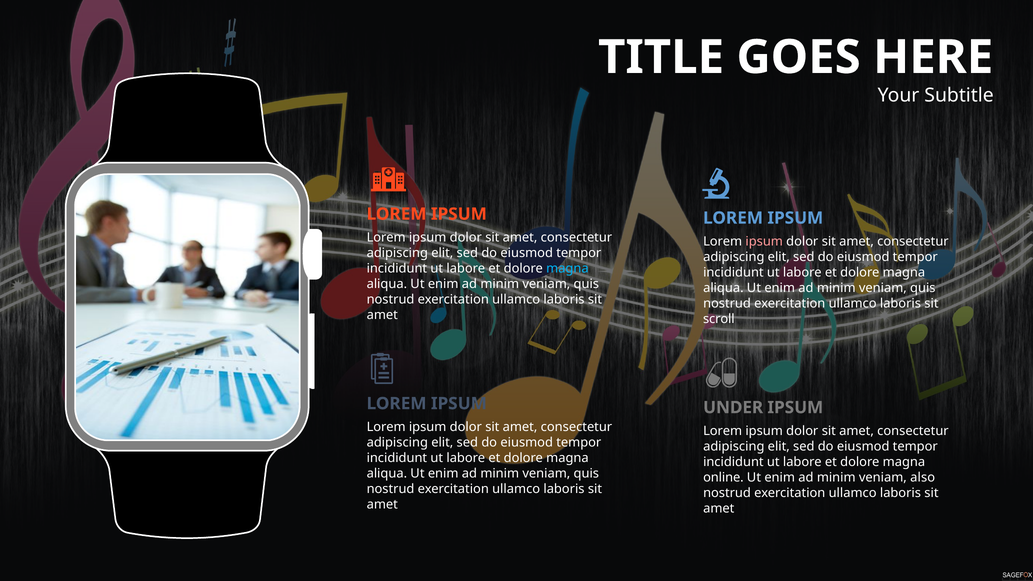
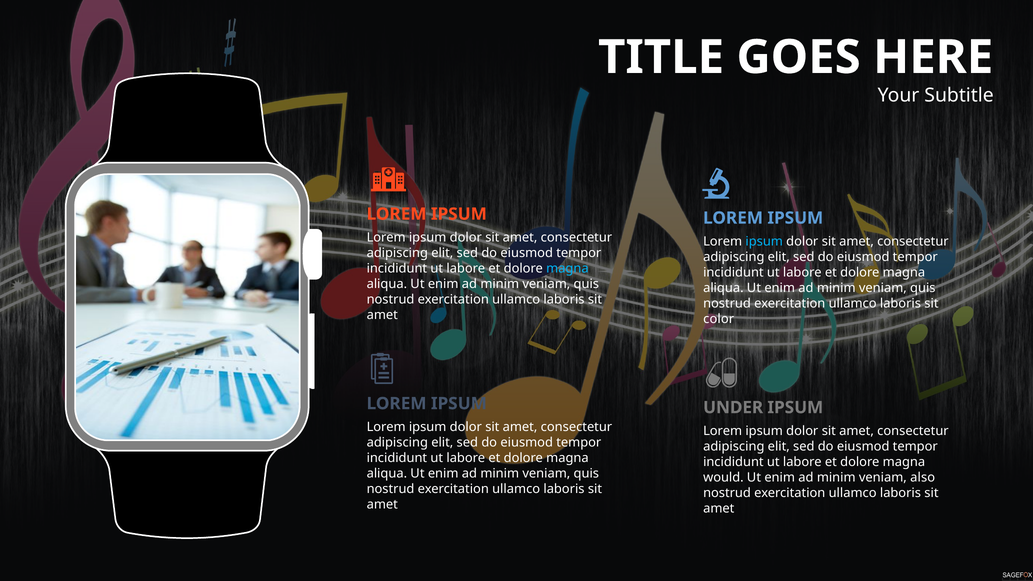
ipsum colour: pink -> light blue (764, 241)
scroll: scroll -> color (719, 319)
online: online -> would (723, 477)
